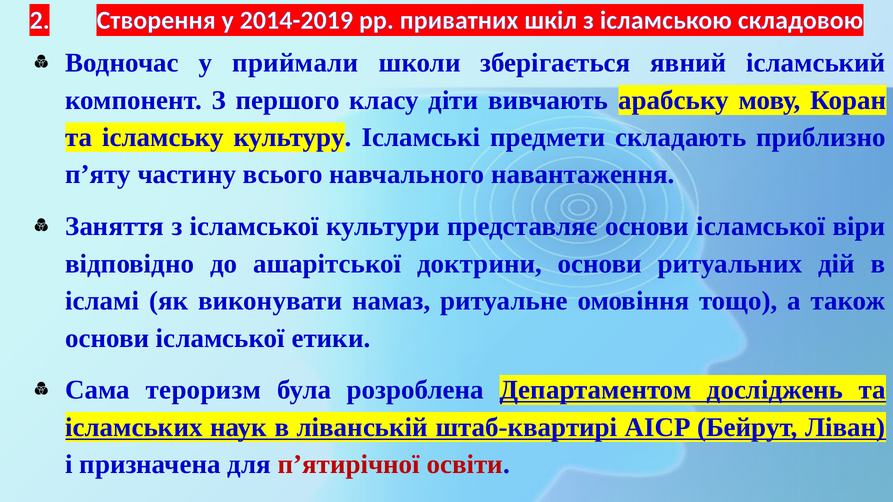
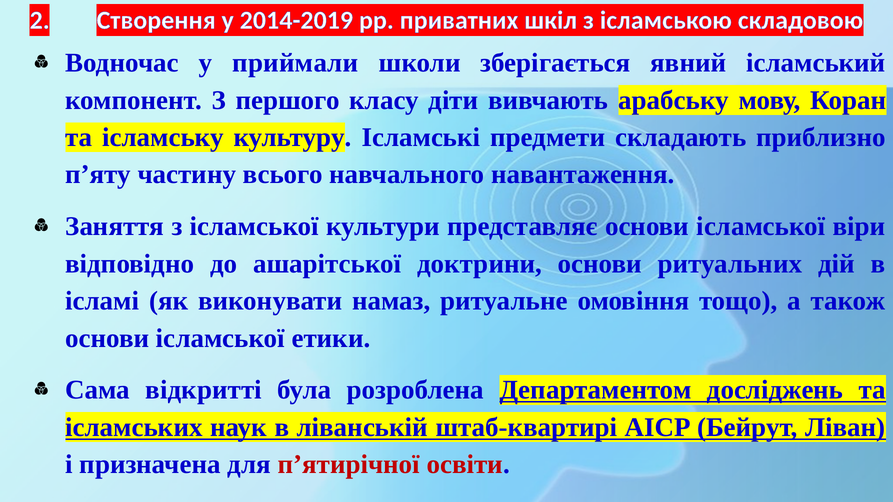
тероризм: тероризм -> відкритті (204, 390)
